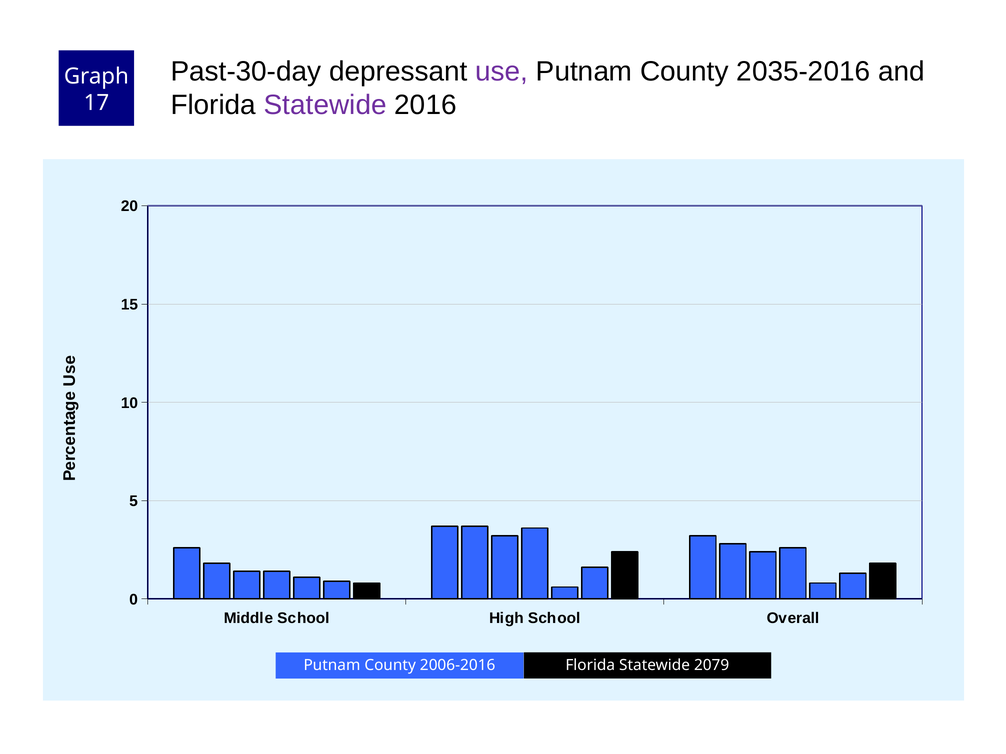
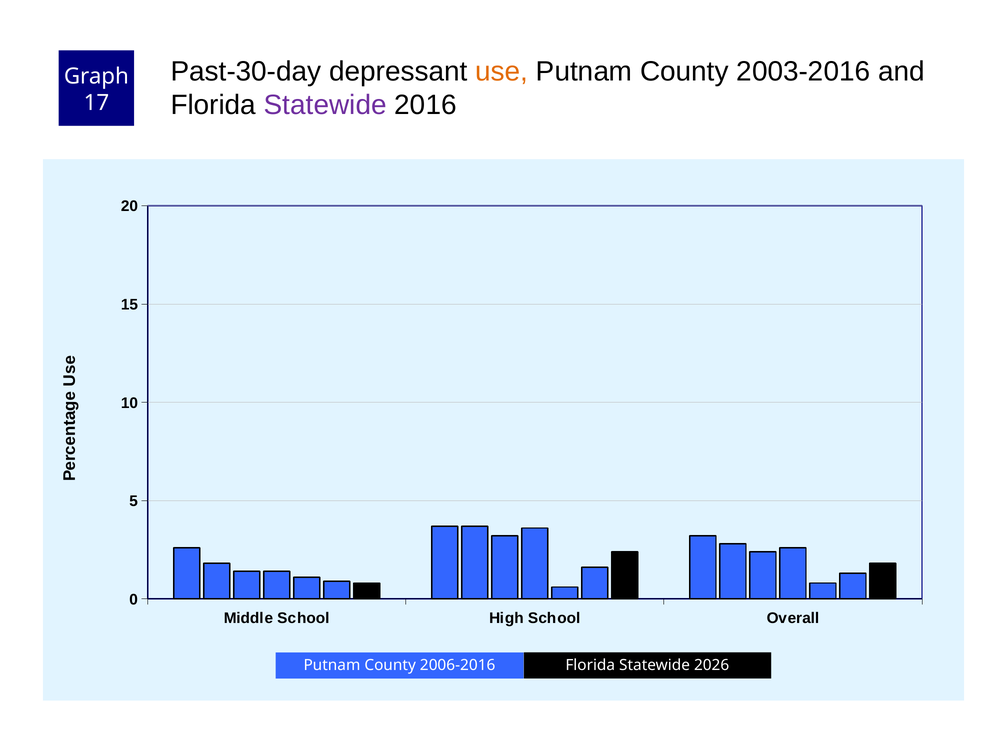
use colour: purple -> orange (502, 72)
2035-2016: 2035-2016 -> 2003-2016 (803, 72)
2079: 2079 -> 2026 (712, 666)
